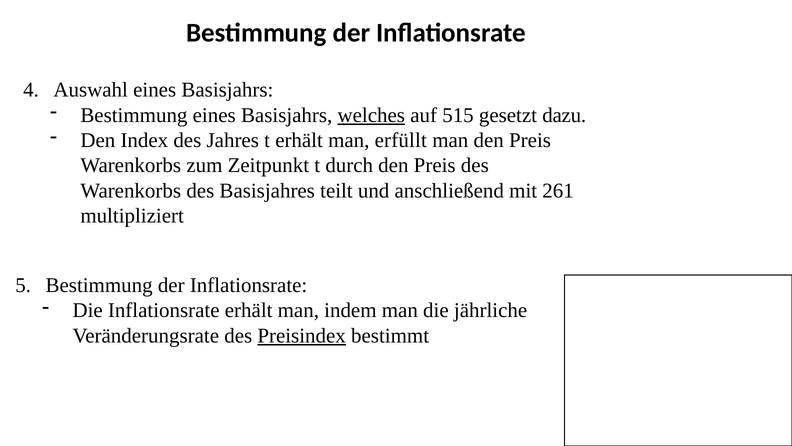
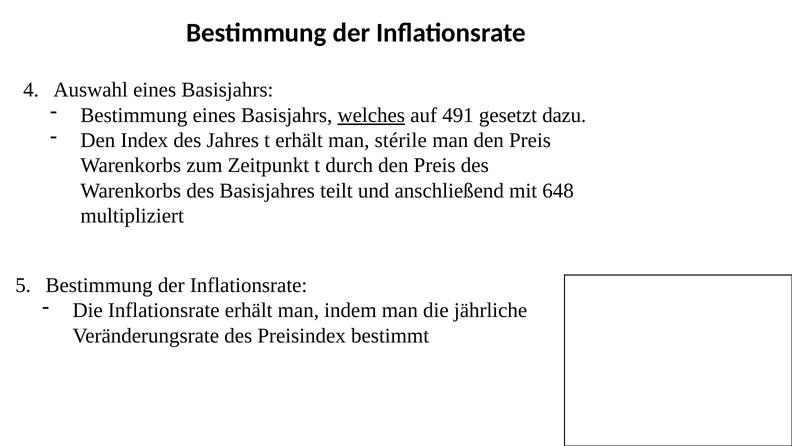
515: 515 -> 491 (458, 115)
erfüllt: erfüllt -> stérile (401, 140)
261: 261 -> 648 (558, 190)
Preisindex underline: present -> none (302, 335)
